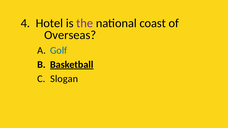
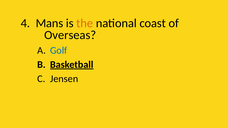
Hotel: Hotel -> Mans (49, 23)
the colour: purple -> orange (85, 23)
Slogan: Slogan -> Jensen (64, 79)
